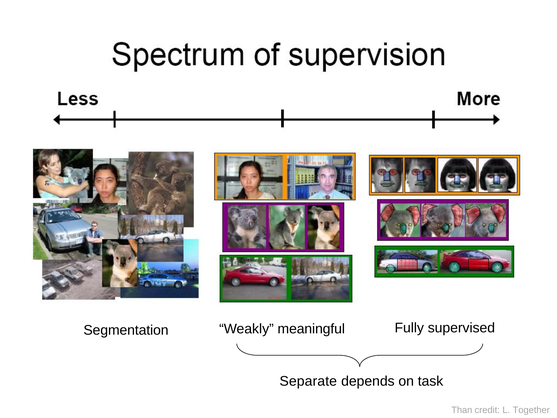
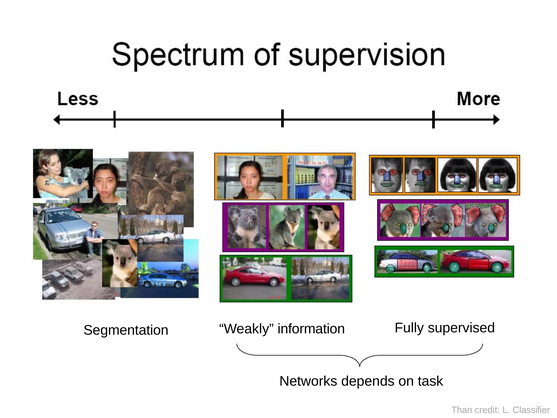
meaningful: meaningful -> information (311, 329)
Separate: Separate -> Networks (308, 381)
Together: Together -> Classifier (531, 410)
